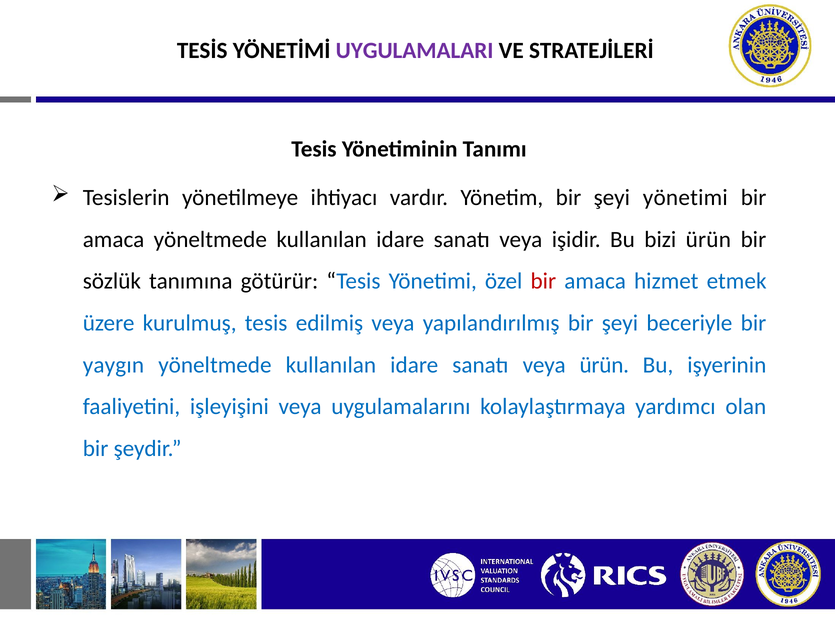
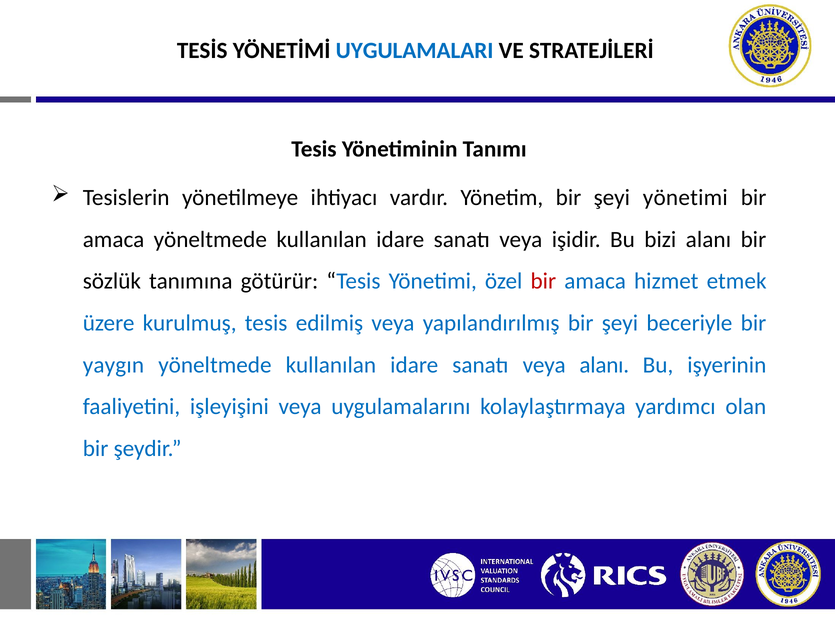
UYGULAMALARI colour: purple -> blue (415, 50)
bizi ürün: ürün -> alanı (708, 239)
veya ürün: ürün -> alanı (604, 364)
